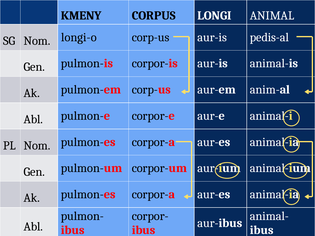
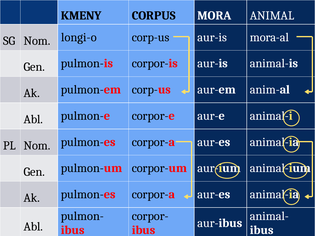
LONGI: LONGI -> MORA (214, 16)
pedis-al: pedis-al -> mora-al (269, 37)
